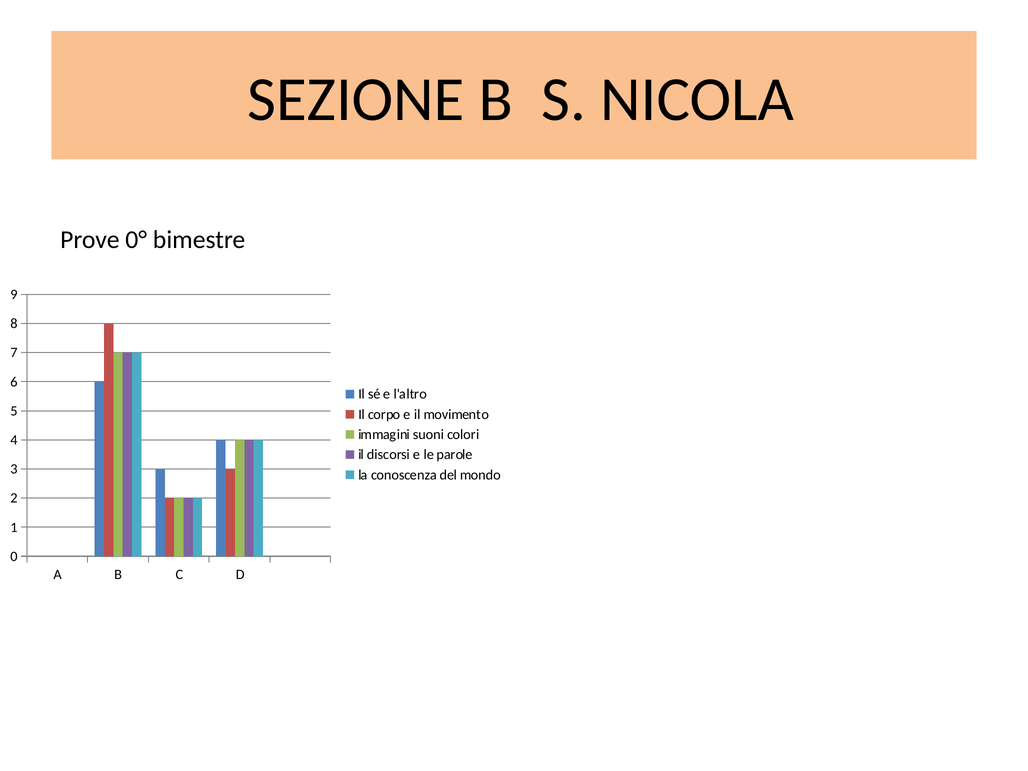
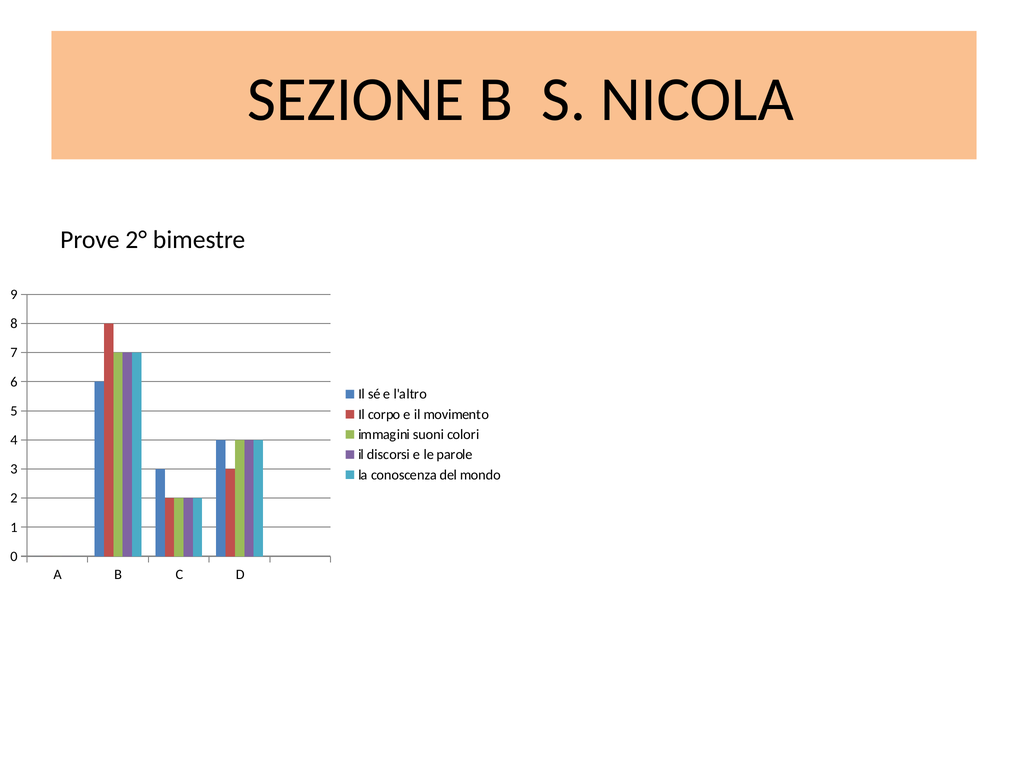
0°: 0° -> 2° (136, 240)
